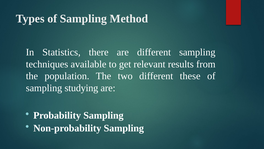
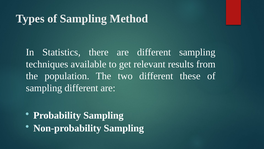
sampling studying: studying -> different (81, 88)
